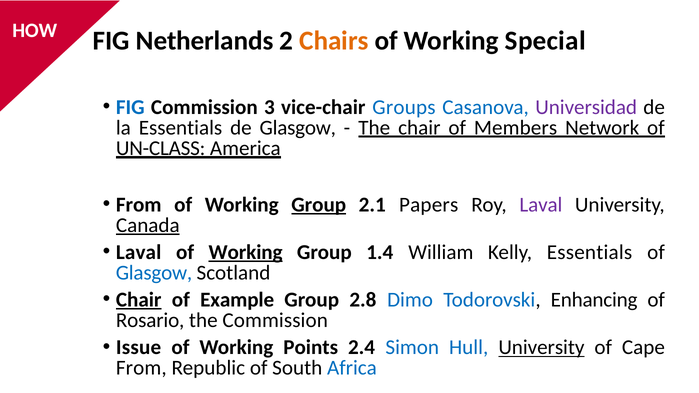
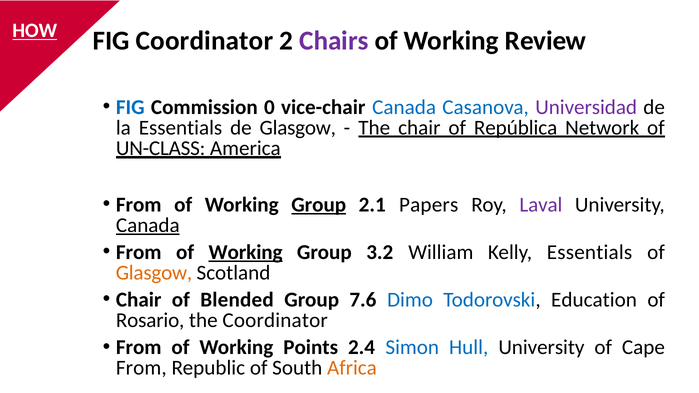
HOW underline: none -> present (35, 31)
FIG Netherlands: Netherlands -> Coordinator (205, 41)
Chairs colour: orange -> purple (334, 41)
Special: Special -> Review (546, 41)
3: 3 -> 0 (269, 107)
vice-chair Groups: Groups -> Canada (404, 107)
Members: Members -> República (516, 128)
Laval: Laval -> From (139, 252)
1.4: 1.4 -> 3.2 (380, 252)
Glasgow colour: blue -> orange (154, 273)
Chair underline: present -> none (139, 300)
Example: Example -> Blended (237, 300)
2.8: 2.8 -> 7.6 (363, 300)
Enhancing: Enhancing -> Education (594, 300)
the Commission: Commission -> Coordinator (275, 320)
Issue: Issue -> From (139, 348)
University underline: present -> none (541, 348)
Africa colour: blue -> orange (352, 368)
